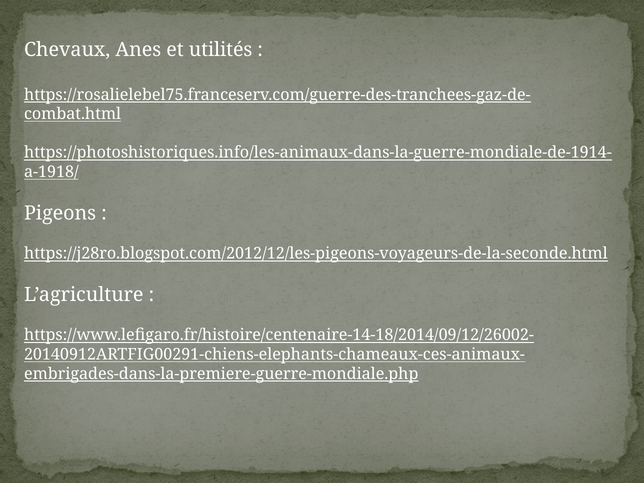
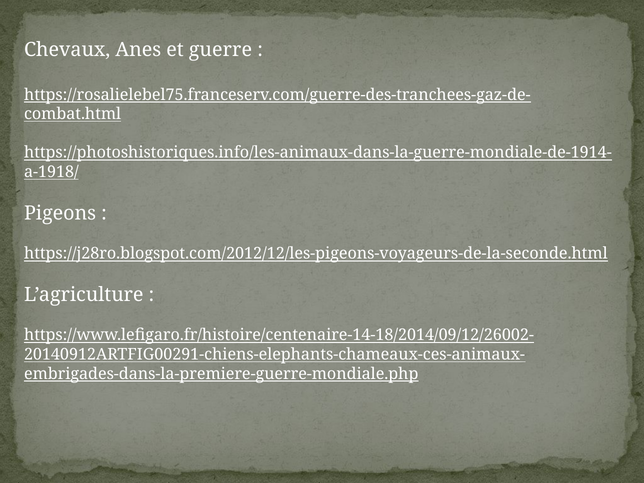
utilités: utilités -> guerre (220, 50)
